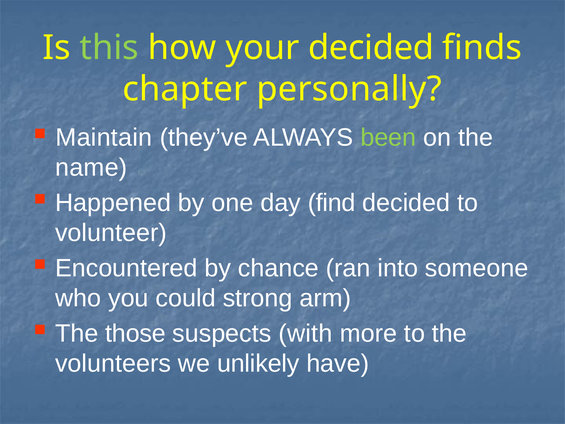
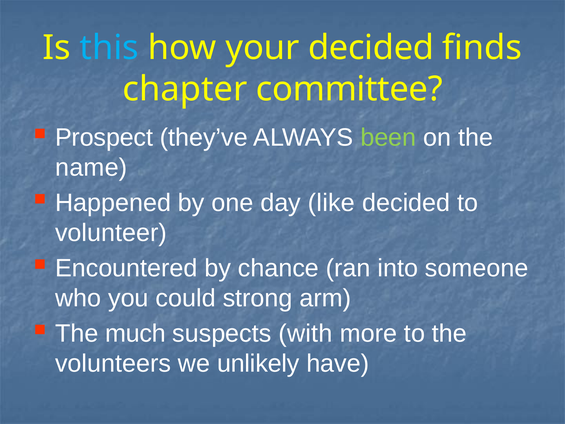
this colour: light green -> light blue (109, 48)
personally: personally -> committee (349, 89)
Maintain: Maintain -> Prospect (104, 137)
find: find -> like (331, 203)
those: those -> much (135, 333)
